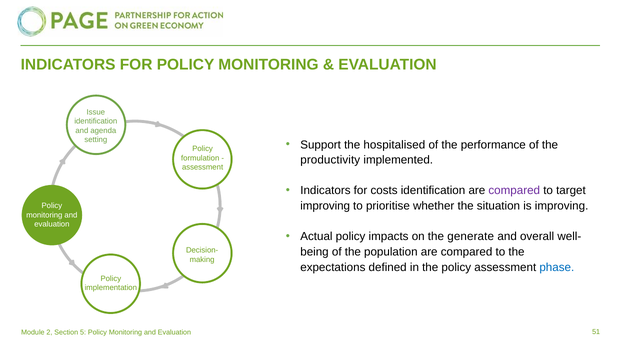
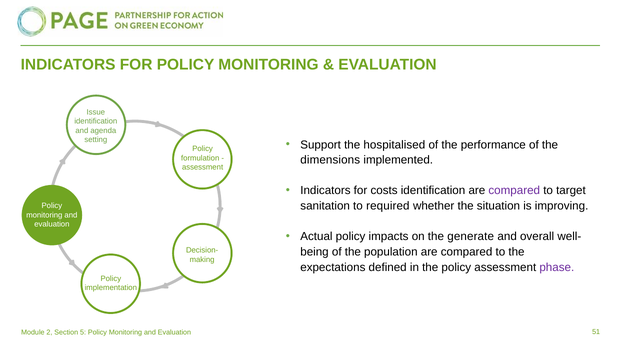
productivity: productivity -> dimensions (330, 160)
improving: improving -> sanitation (325, 206)
prioritise: prioritise -> required (388, 206)
phase colour: blue -> purple (557, 267)
